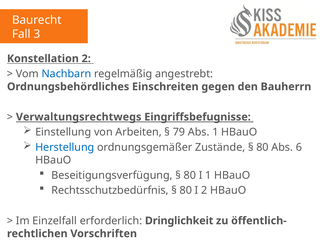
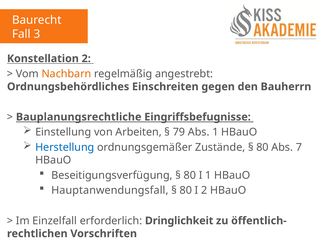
Nachbarn colour: blue -> orange (66, 74)
Verwaltungsrechtwegs: Verwaltungsrechtwegs -> Bauplanungsrechtliche (79, 117)
6: 6 -> 7 (299, 147)
Rechtsschutzbedürfnis: Rechtsschutzbedürfnis -> Hauptanwendungsfall (110, 191)
